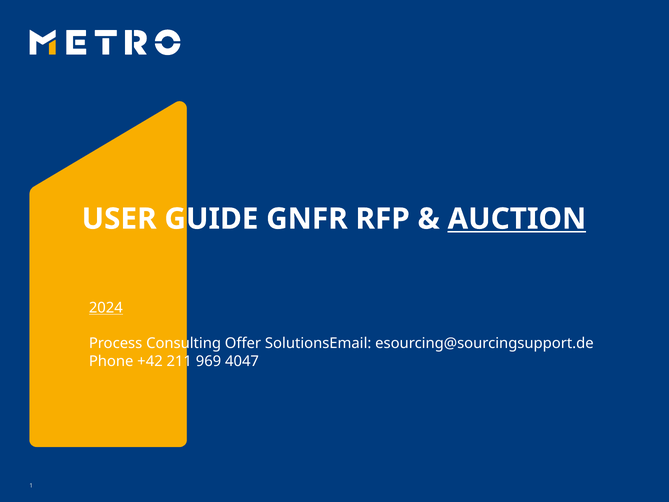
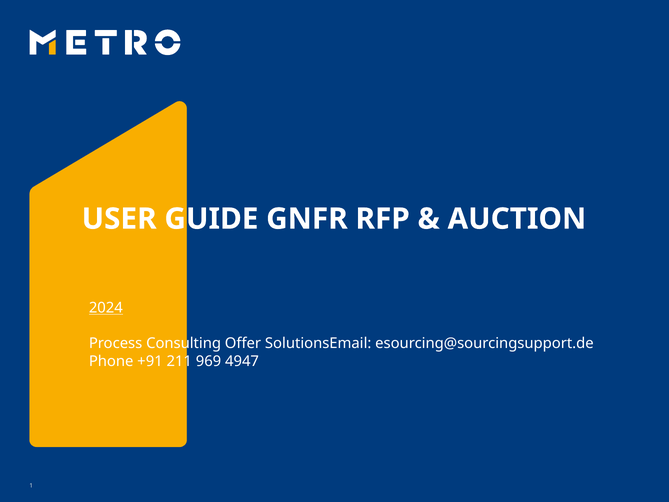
AUCTION underline: present -> none (517, 219)
+42: +42 -> +91 (150, 361)
4047: 4047 -> 4947 (242, 361)
